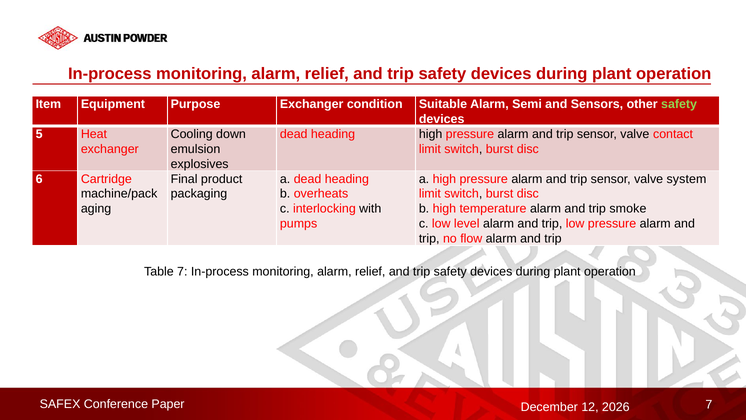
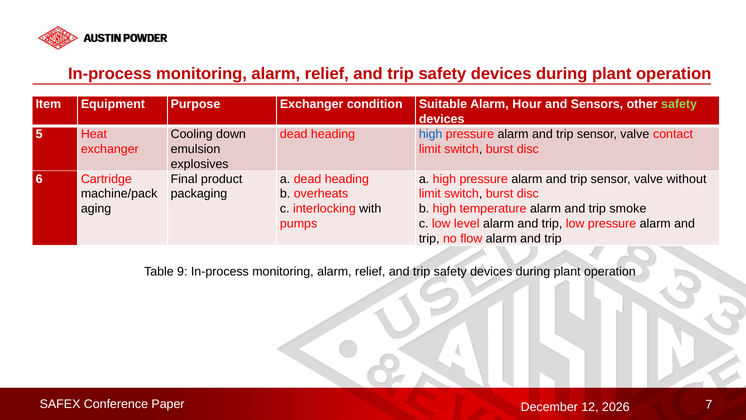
Semi: Semi -> Hour (527, 104)
high colour: black -> blue (431, 134)
system: system -> without (687, 179)
Table 7: 7 -> 9 (182, 272)
